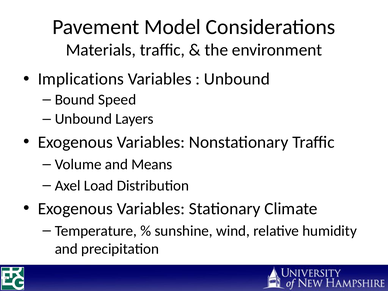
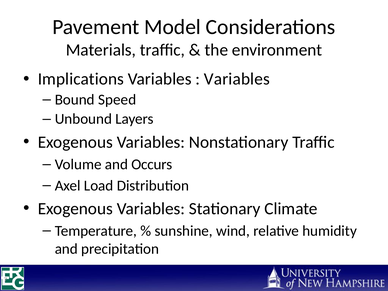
Unbound: Unbound -> Variables (237, 79)
Means: Means -> Occurs (152, 164)
